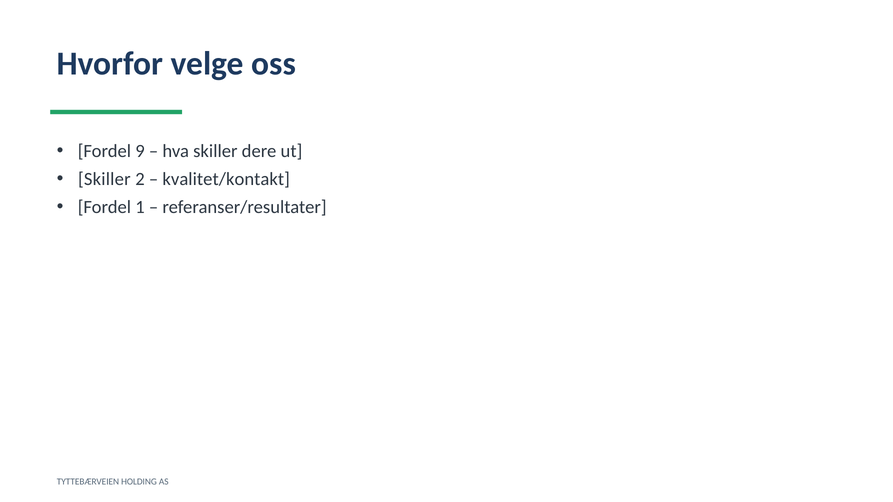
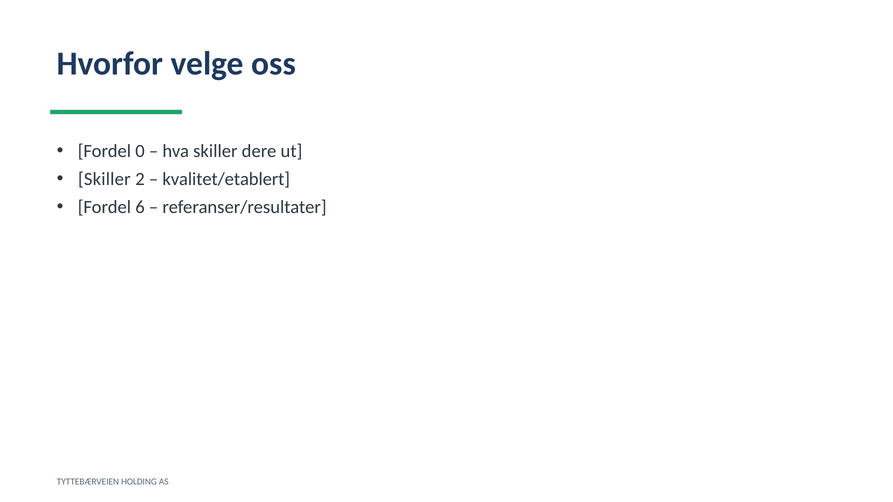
9: 9 -> 0 (140, 151)
kvalitet/kontakt: kvalitet/kontakt -> kvalitet/etablert (226, 179)
1: 1 -> 6 (140, 207)
